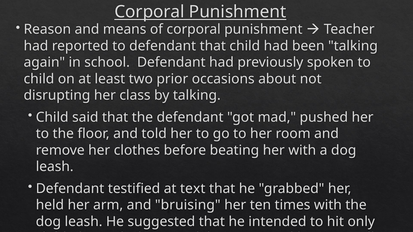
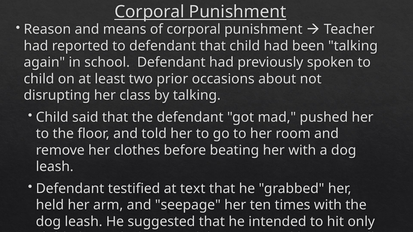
bruising: bruising -> seepage (188, 205)
